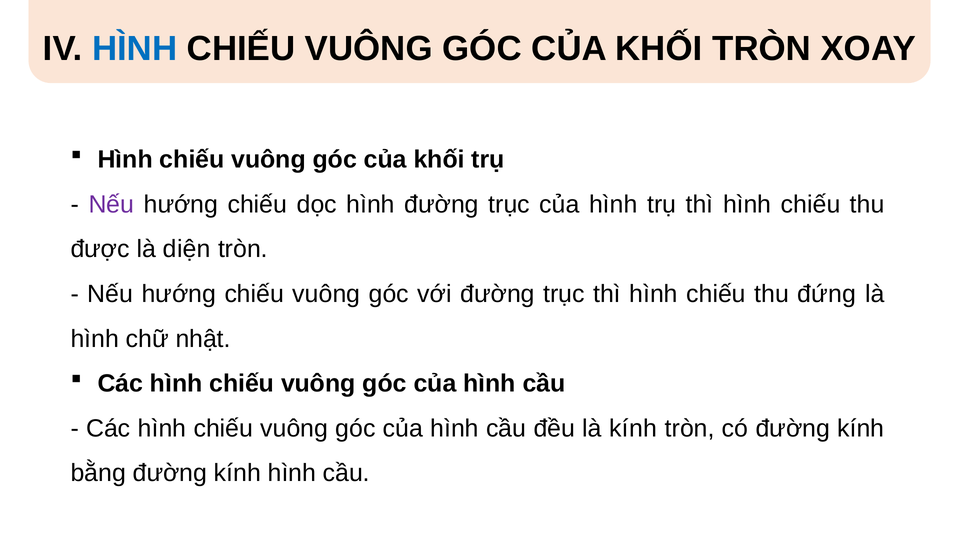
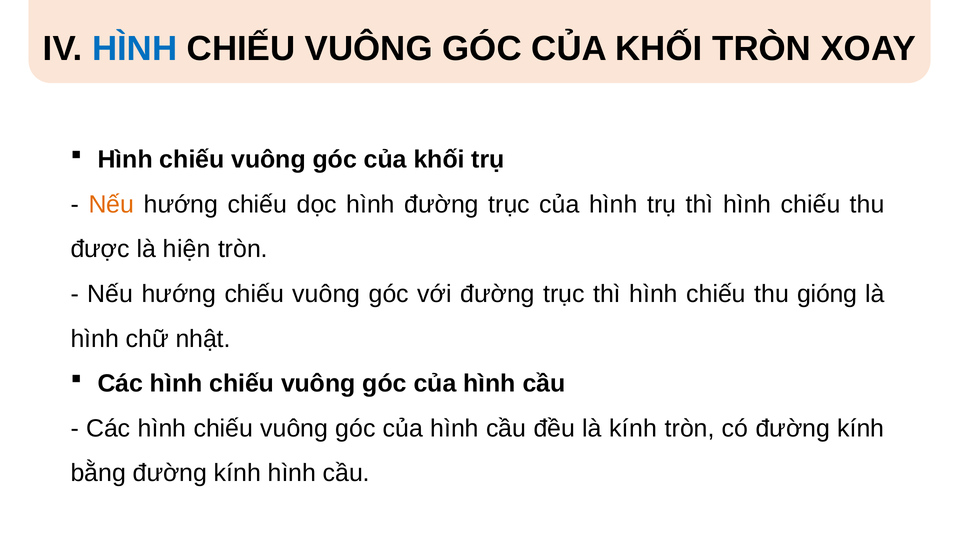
Nếu colour: purple -> orange (111, 204)
diện: diện -> hiện (187, 249)
đứng: đứng -> gióng (827, 294)
